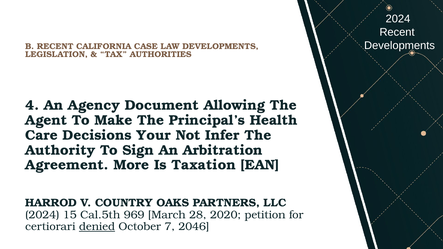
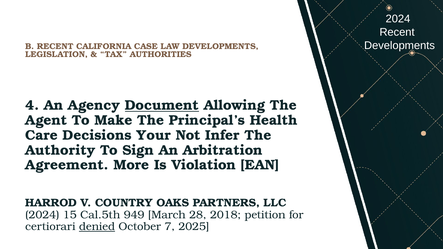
Document underline: none -> present (162, 105)
Taxation: Taxation -> Violation (204, 165)
969: 969 -> 949 (134, 215)
2020: 2020 -> 2018 (226, 215)
2046: 2046 -> 2025 (194, 227)
